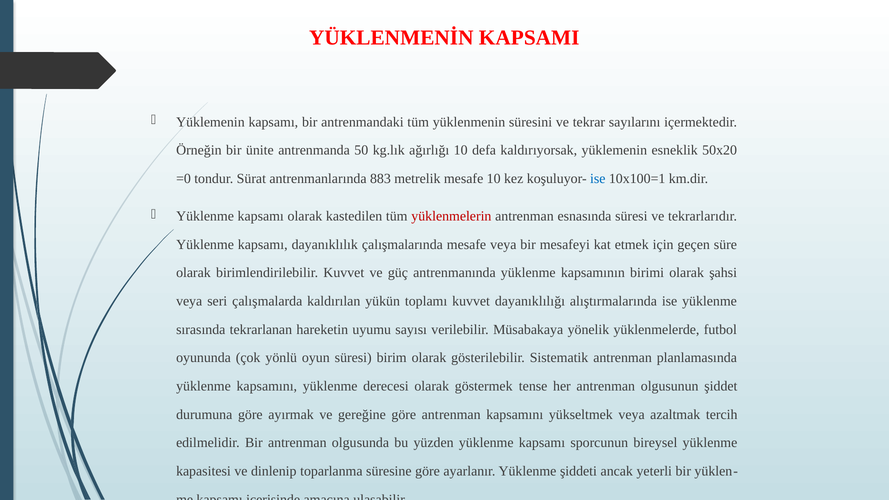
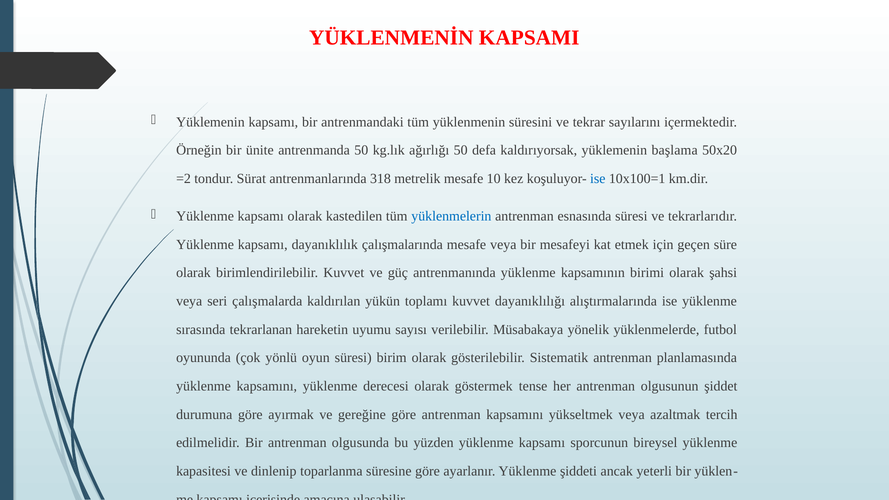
ağırlığı 10: 10 -> 50 (461, 150)
esneklik: esneklik -> başlama (675, 150)
=0: =0 -> =2 (184, 179)
883: 883 -> 318 (380, 179)
yüklenmelerin colour: red -> blue (451, 216)
